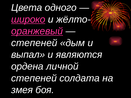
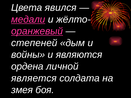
одного: одного -> явился (61, 8)
широко: широко -> медали (28, 19)
выпал: выпал -> войны (28, 55)
степеней: степеней -> является (34, 78)
